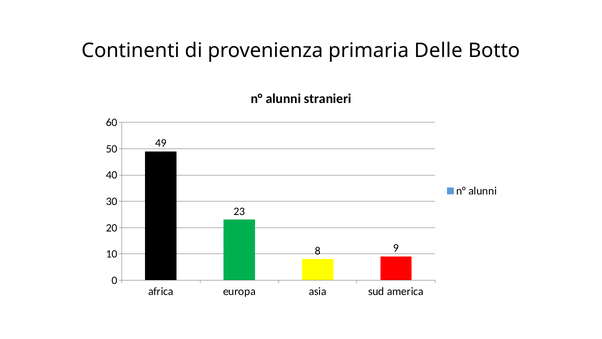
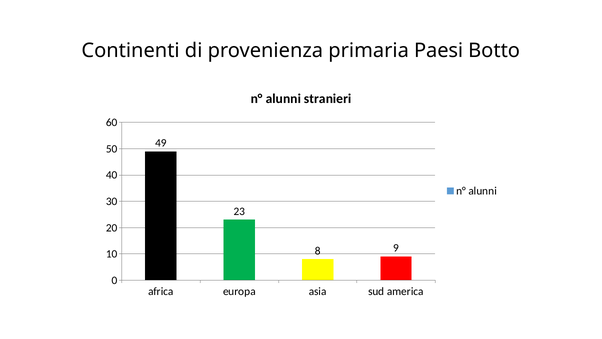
Delle: Delle -> Paesi (439, 51)
